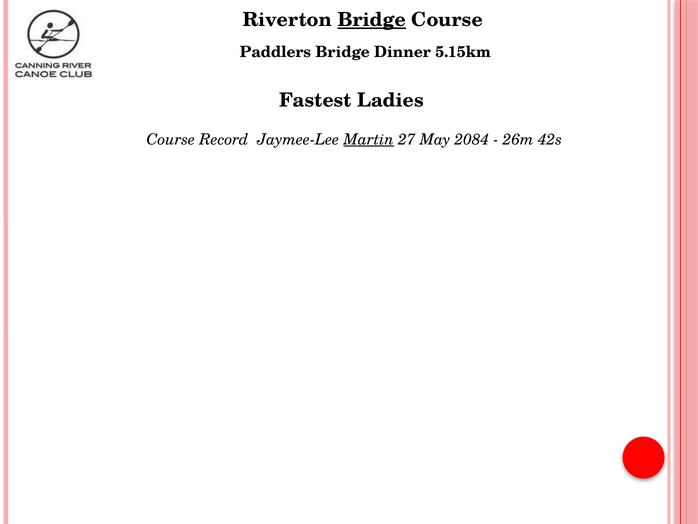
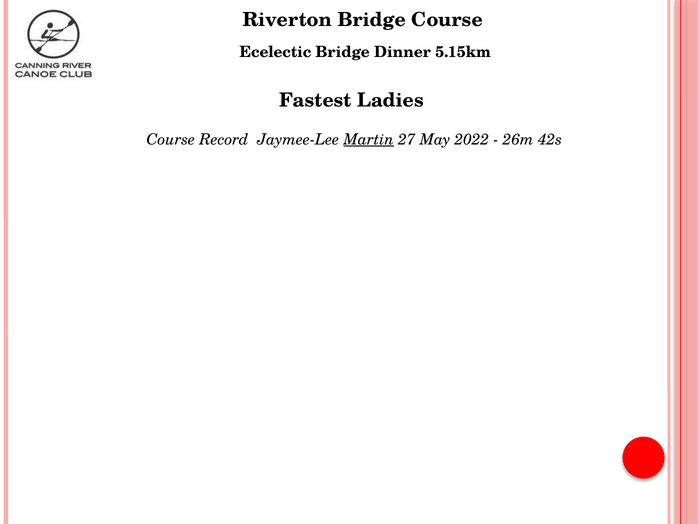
Bridge underline: present -> none (372, 20)
Paddlers: Paddlers -> Ecelectic (275, 52)
2084: 2084 -> 2022 (472, 139)
